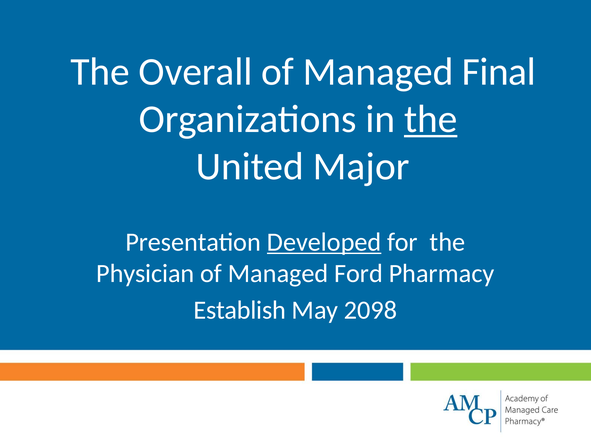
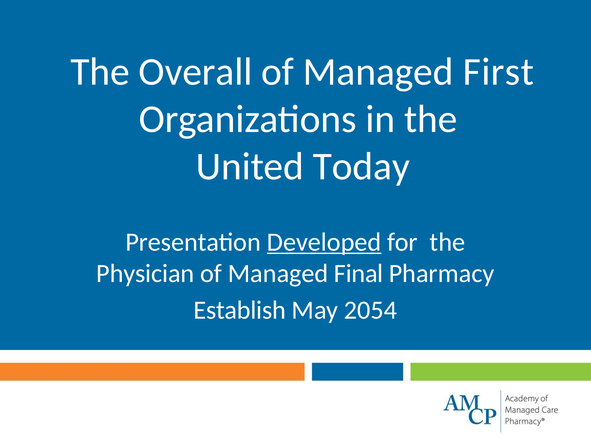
Final: Final -> First (498, 72)
the underline: present -> none (431, 119)
Major: Major -> Today (361, 166)
Ford: Ford -> Final (359, 274)
2098: 2098 -> 2054 (371, 310)
